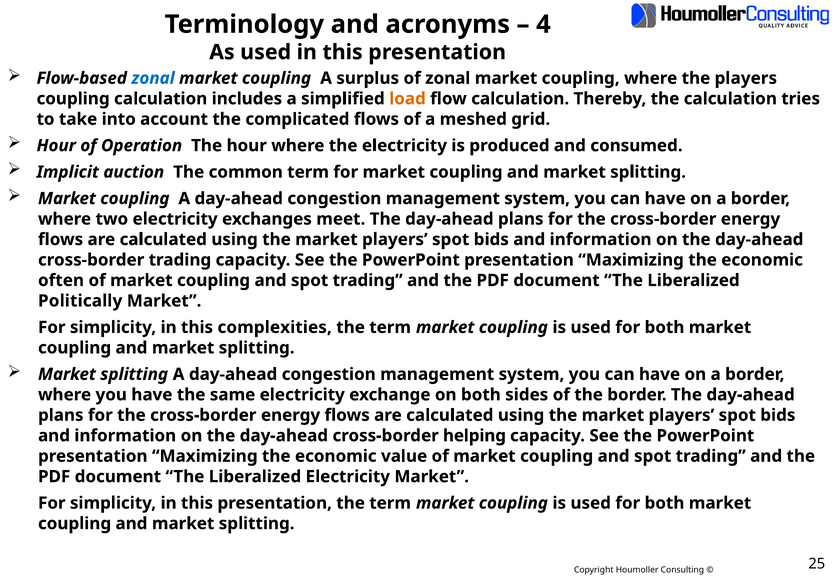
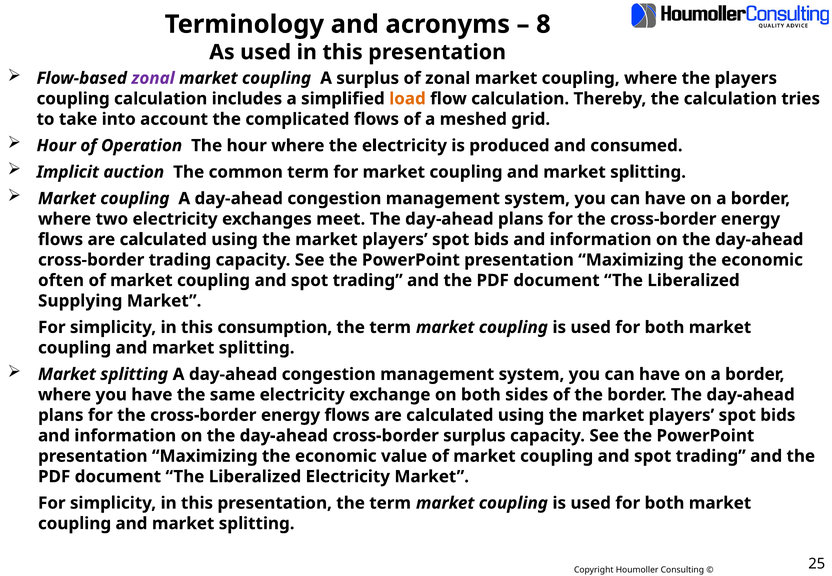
4: 4 -> 8 (543, 24)
zonal colour: blue -> purple (153, 78)
Politically: Politically -> Supplying (80, 301)
complexities: complexities -> consumption (275, 327)
cross-border helping: helping -> surplus (474, 436)
